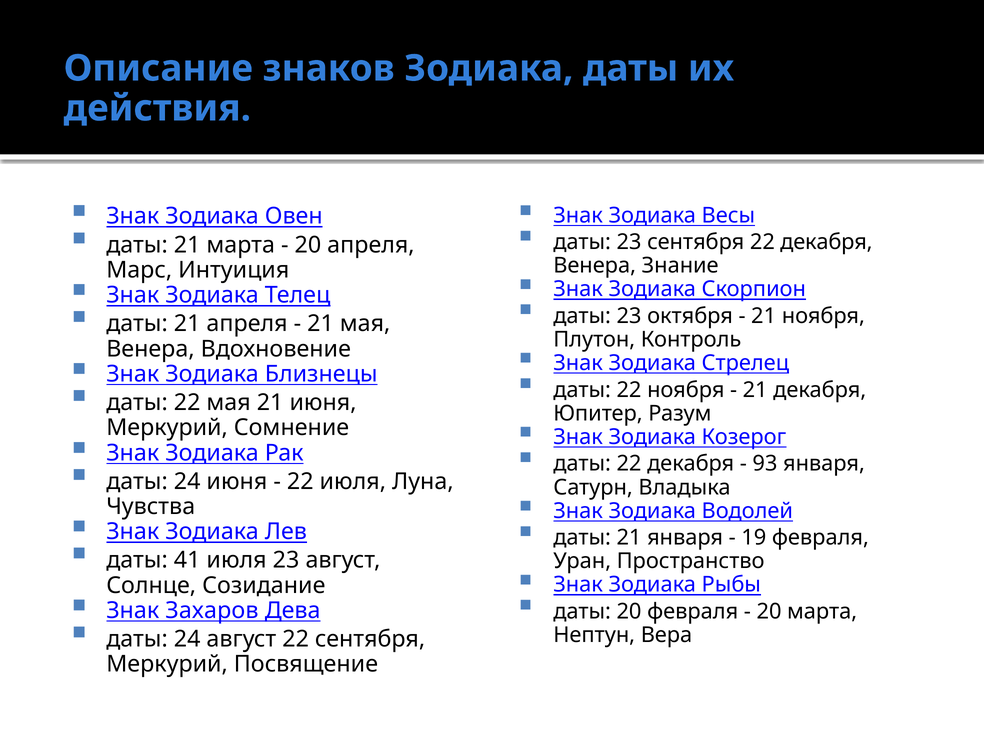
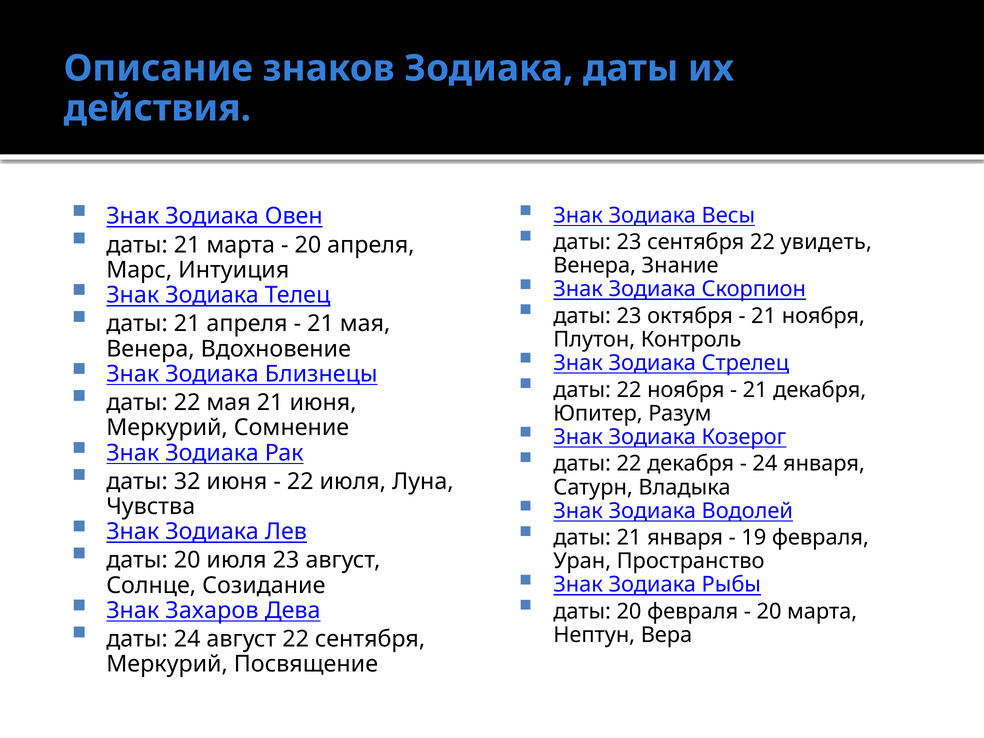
сентября 22 декабря: декабря -> увидеть (826, 242)
93: 93 -> 24 (765, 464)
24: 24 -> 32 (187, 481)
41: 41 -> 20 (187, 560)
